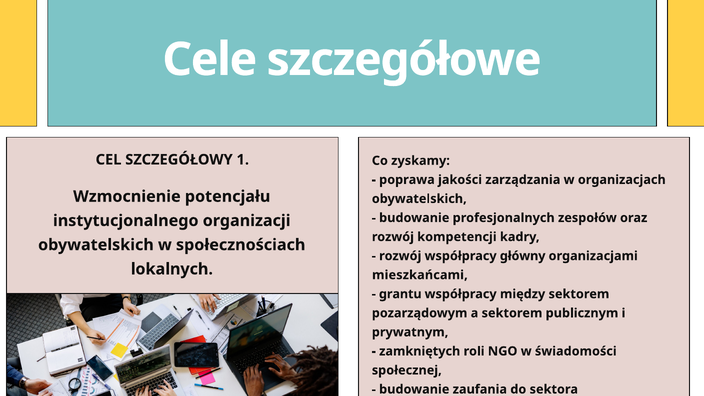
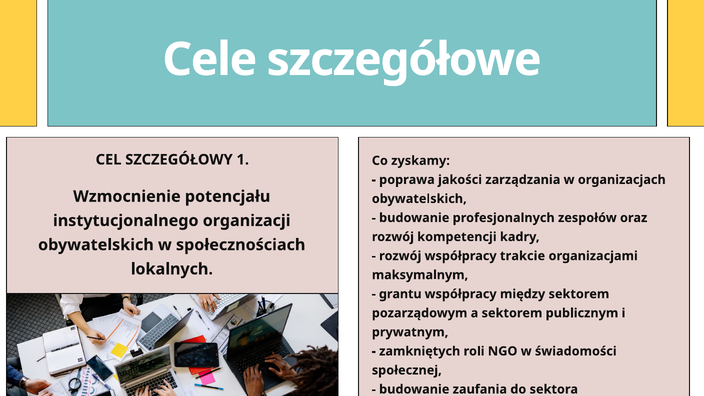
główny: główny -> trakcie (523, 256)
mieszkańcami: mieszkańcami -> maksymalnym (420, 275)
